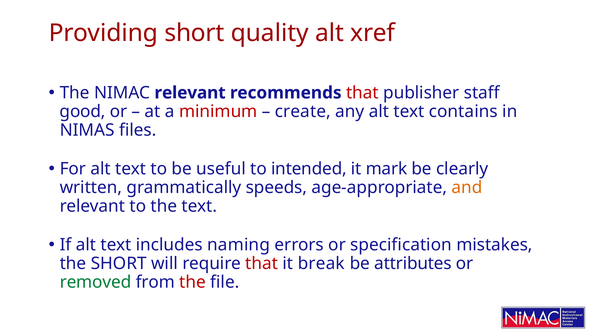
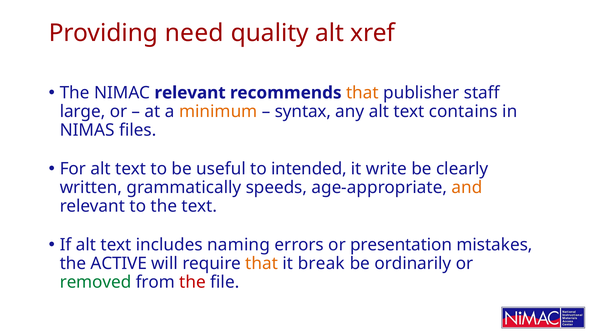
Providing short: short -> need (194, 33)
that colour: red -> orange (362, 93)
good: good -> large (83, 111)
minimum colour: red -> orange (218, 111)
create: create -> syntax (303, 111)
mark: mark -> write (386, 169)
specification: specification -> presentation (401, 245)
the SHORT: SHORT -> ACTIVE (119, 263)
that colour: red -> orange (262, 263)
attributes: attributes -> ordinarily (413, 263)
